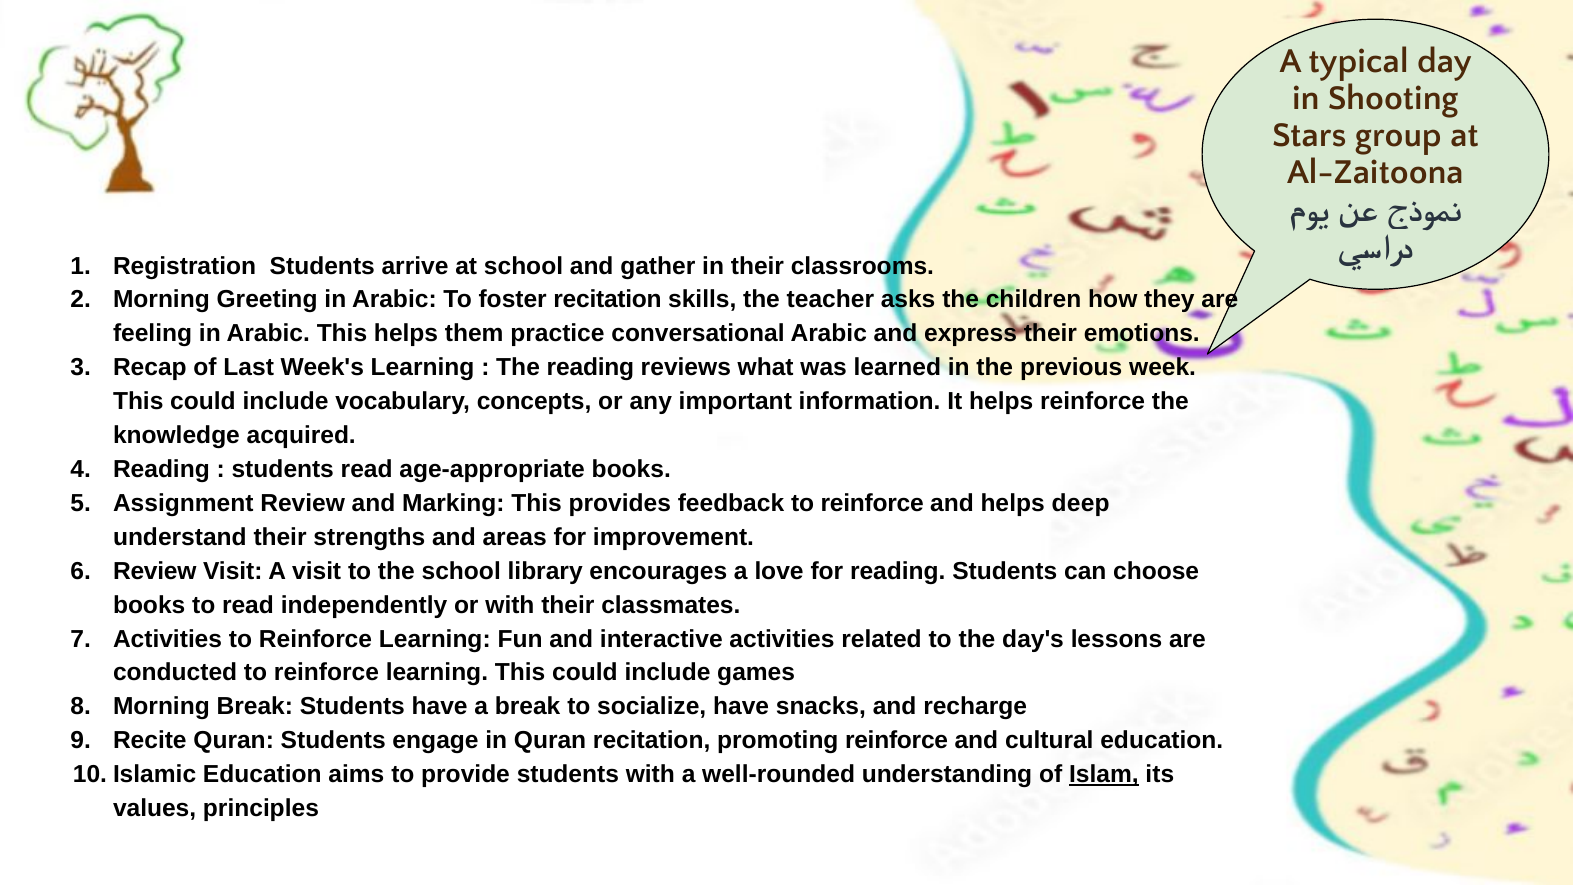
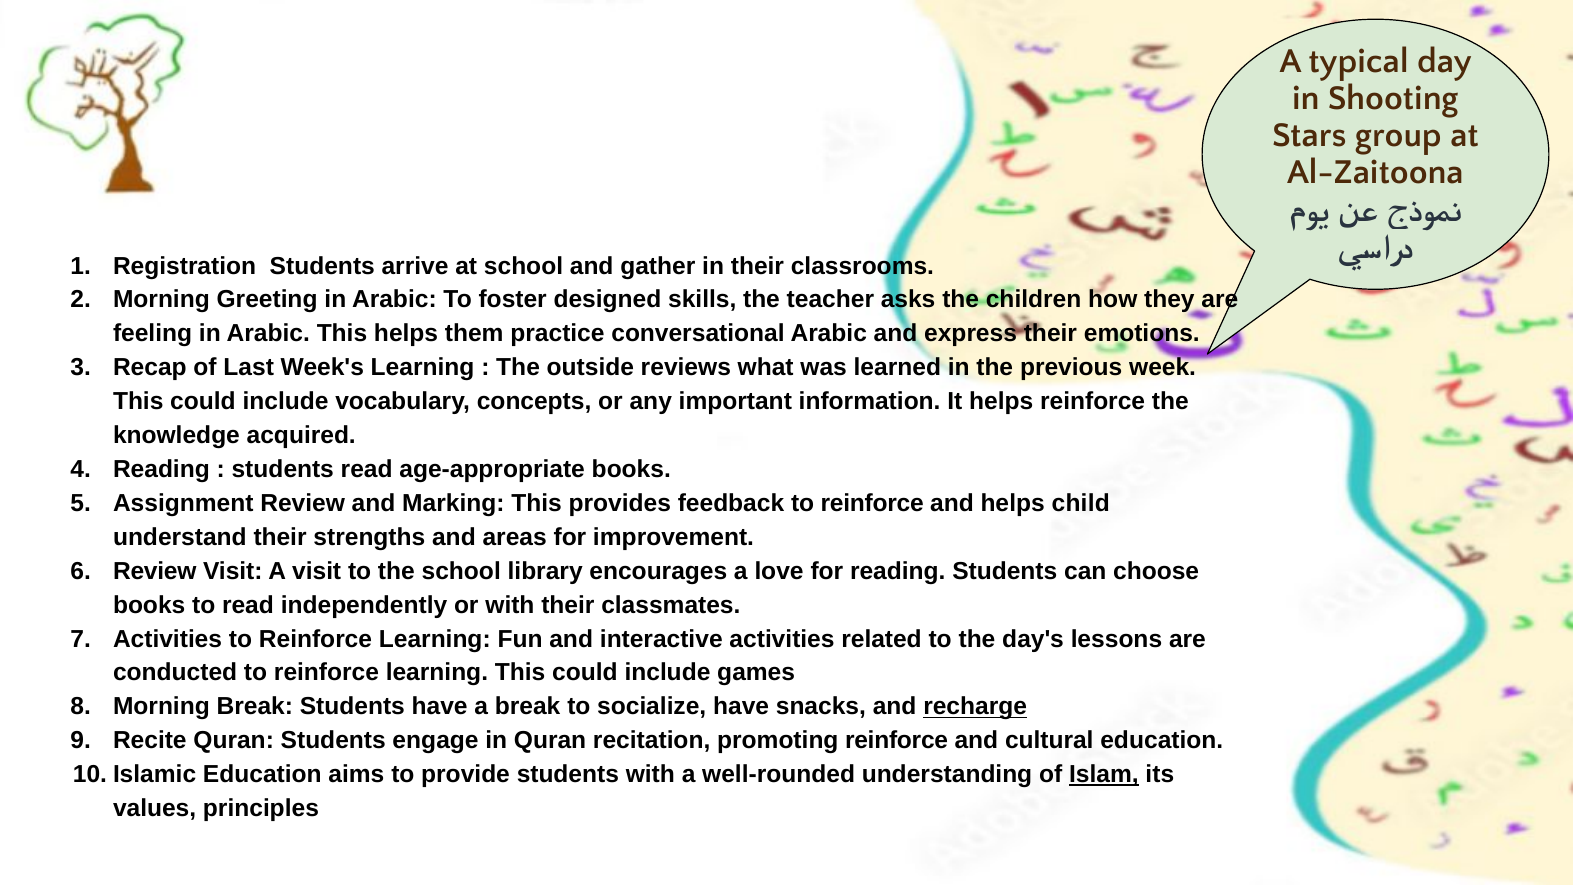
foster recitation: recitation -> designed (607, 300)
The reading: reading -> outside (590, 368)
deep: deep -> child (1081, 503)
recharge underline: none -> present (975, 707)
